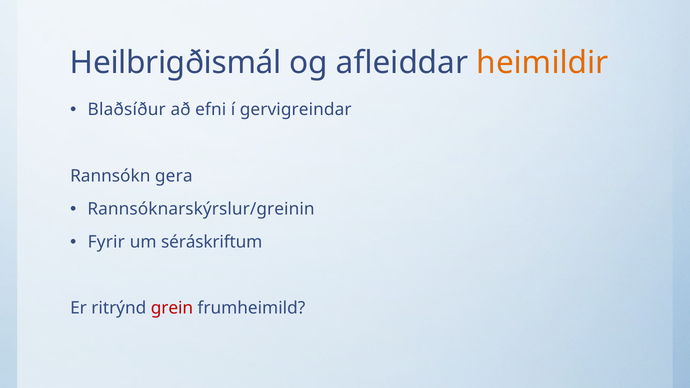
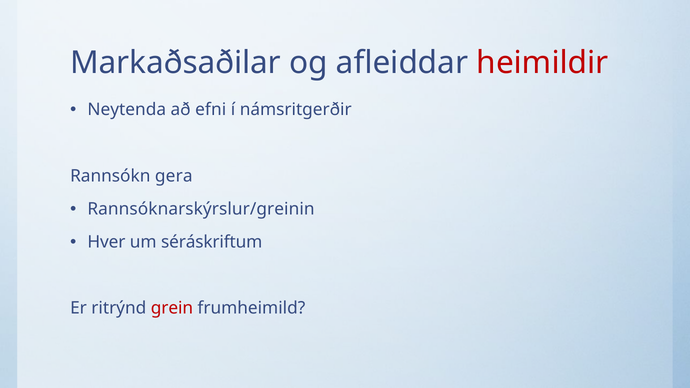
Heilbrigðismál: Heilbrigðismál -> Markaðsaðilar (176, 63)
heimildir colour: orange -> red (542, 63)
Blaðsíður: Blaðsíður -> Neytenda (127, 110)
gervigreindar: gervigreindar -> námsritgerðir (296, 110)
Fyrir: Fyrir -> Hver (106, 242)
